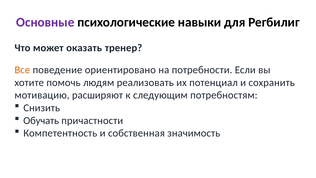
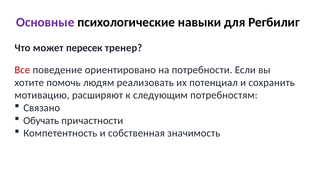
оказать: оказать -> пересек (84, 48)
Все colour: orange -> red (22, 70)
Снизить: Снизить -> Связано (42, 108)
